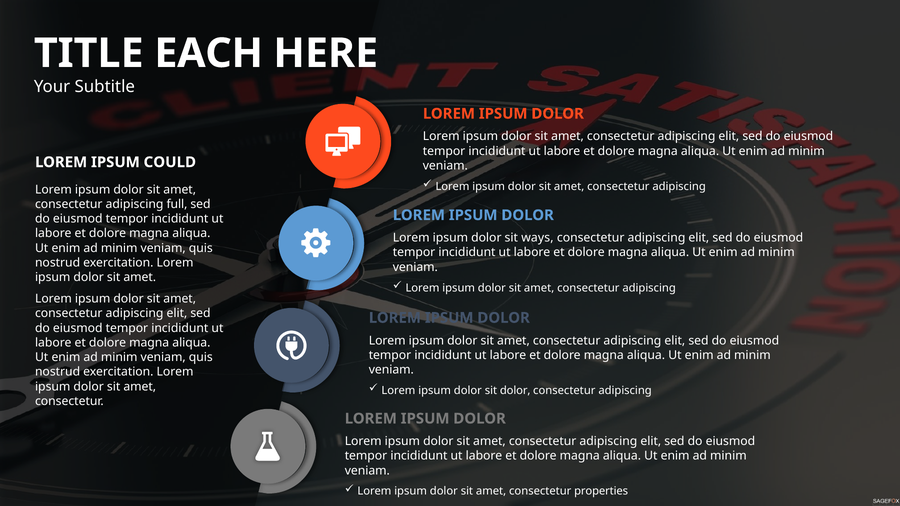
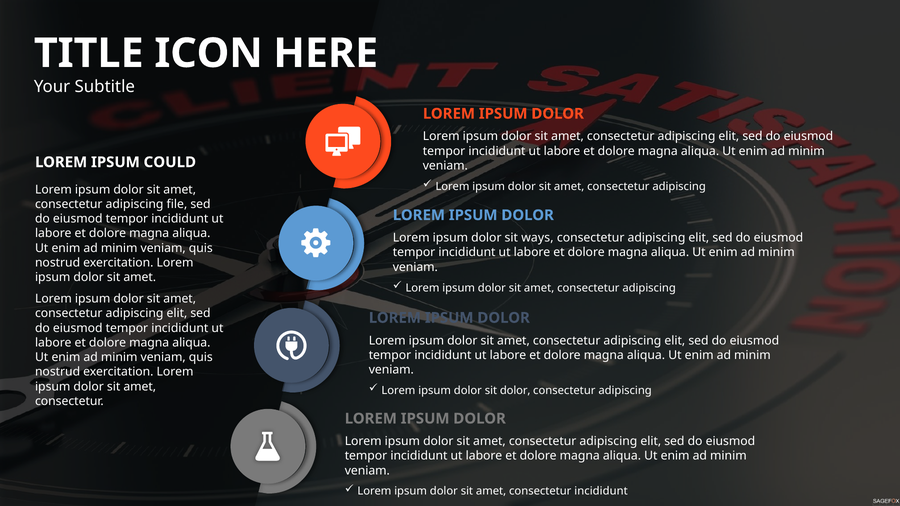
EACH: EACH -> ICON (209, 53)
full: full -> file (177, 204)
consectetur properties: properties -> incididunt (601, 491)
